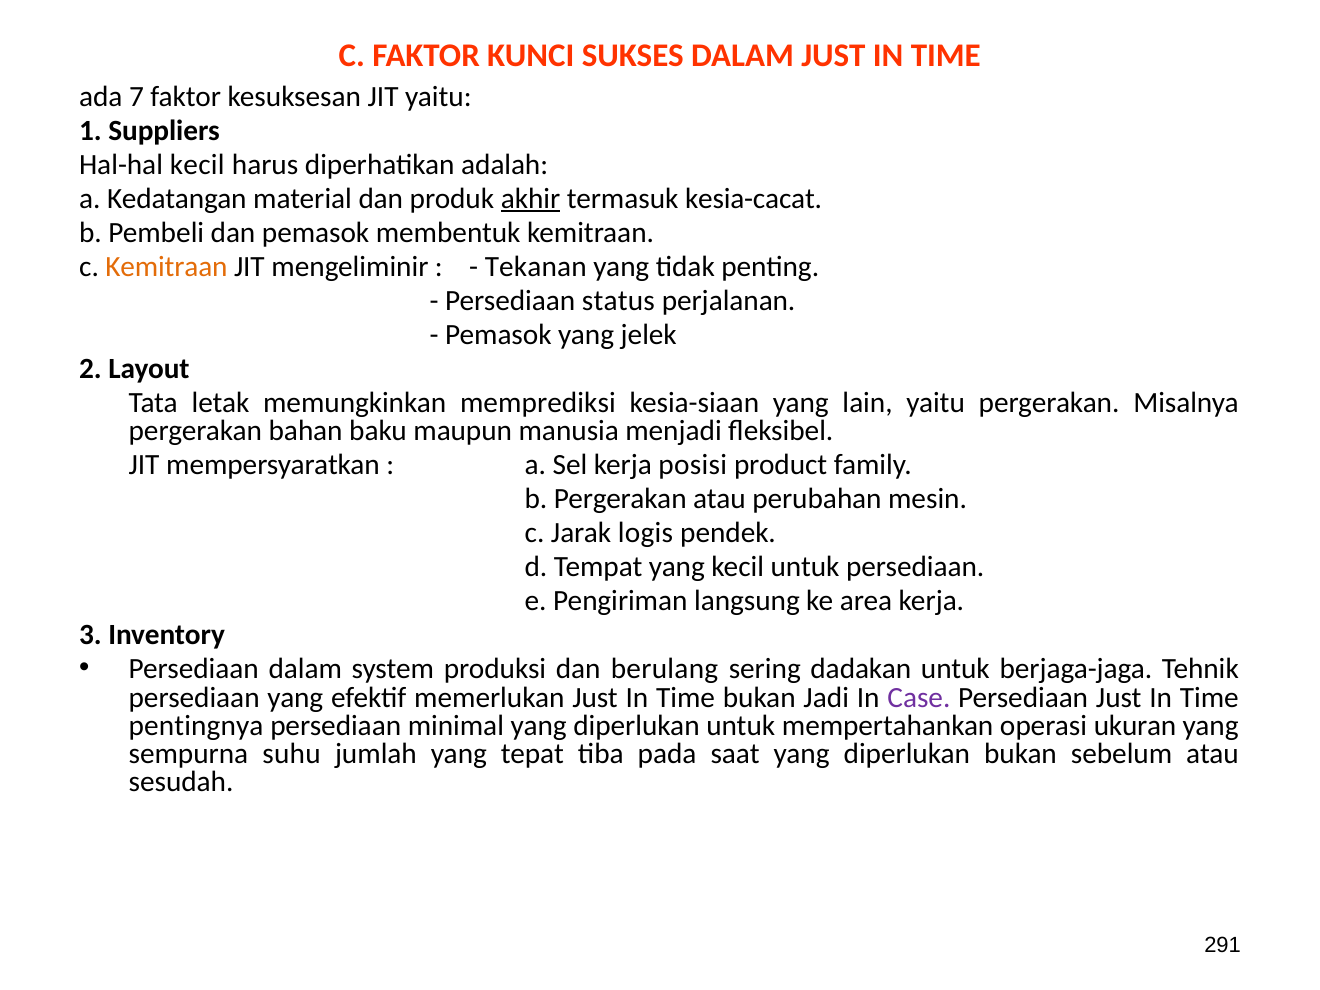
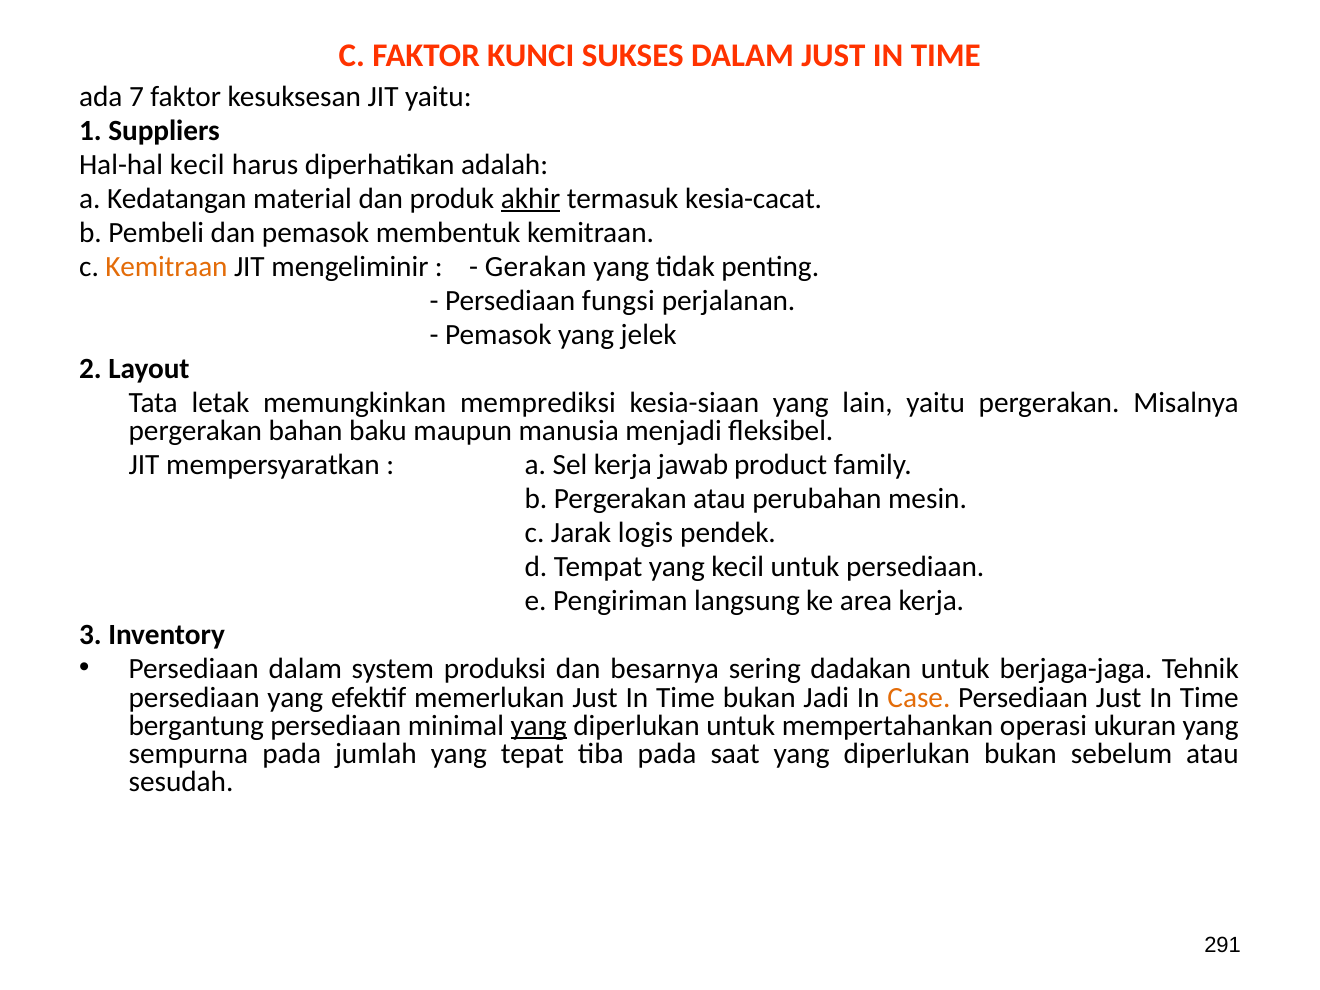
Tekanan: Tekanan -> Gerakan (536, 267)
status: status -> fungsi (618, 301)
posisi: posisi -> jawab (693, 465)
berulang: berulang -> besarnya (665, 669)
Case colour: purple -> orange (919, 697)
pentingnya: pentingnya -> bergantung (196, 726)
yang underline: none -> present (539, 726)
sempurna suhu: suhu -> pada (292, 754)
